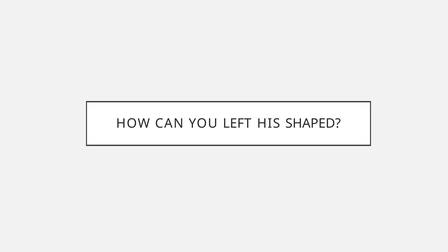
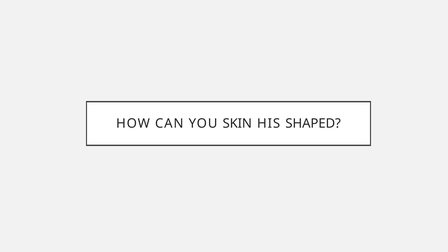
LEFT: LEFT -> SKIN (237, 123)
